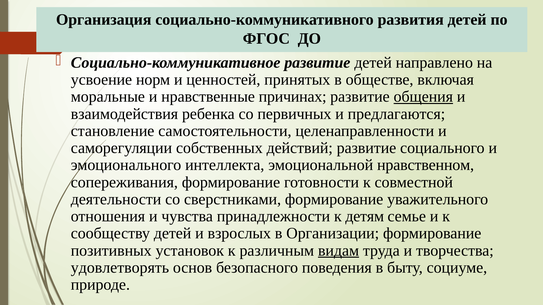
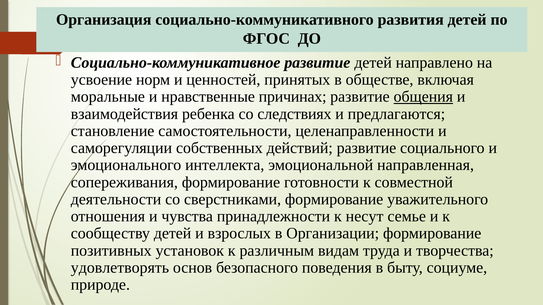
первичных: первичных -> следствиях (294, 114)
нравственном: нравственном -> направленная (426, 165)
детям: детям -> несут (365, 217)
видам underline: present -> none (339, 251)
